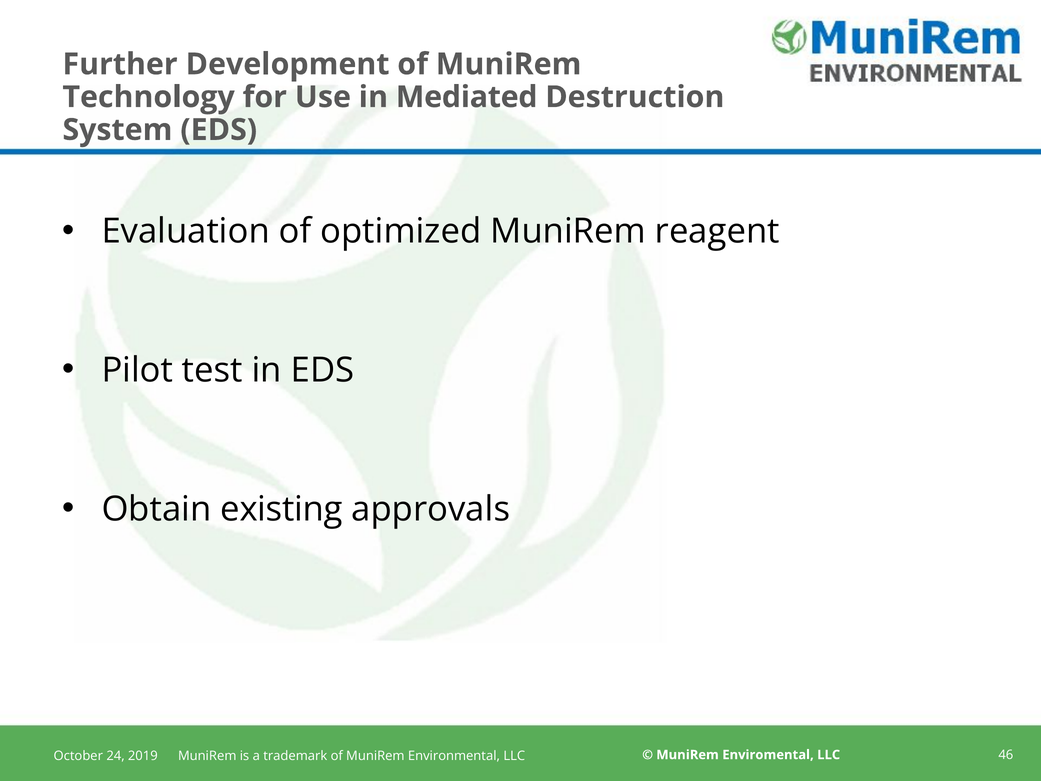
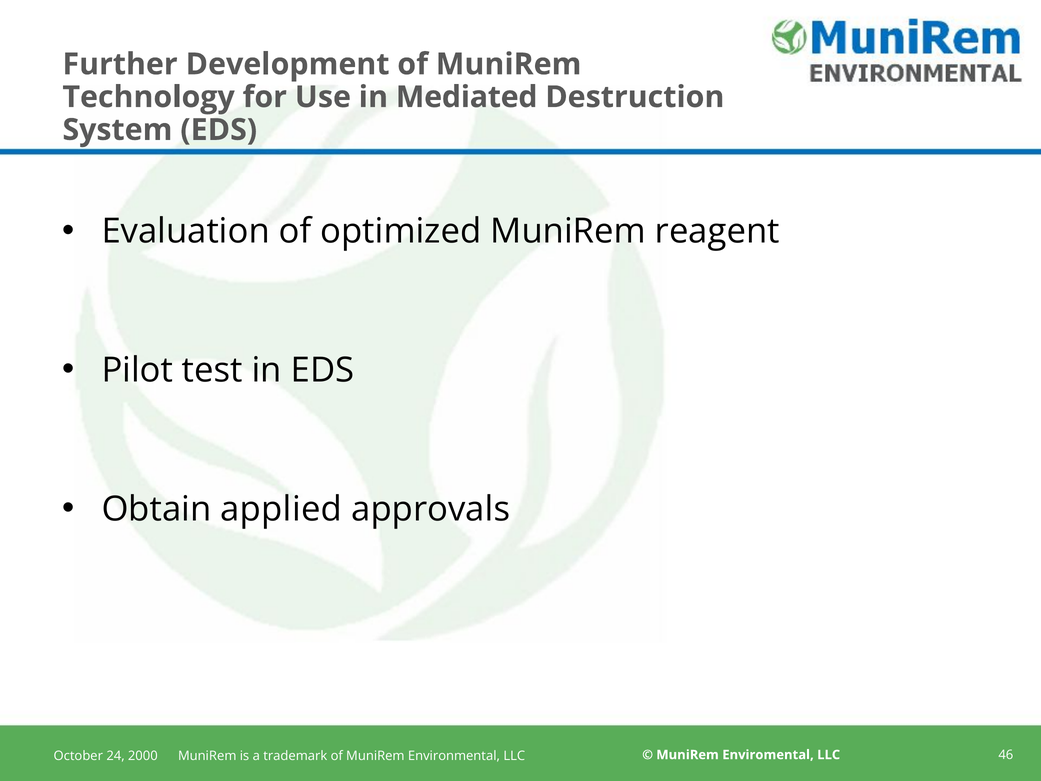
existing: existing -> applied (281, 509)
2019: 2019 -> 2000 (143, 756)
